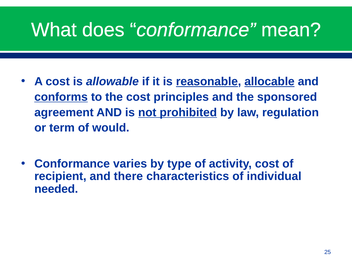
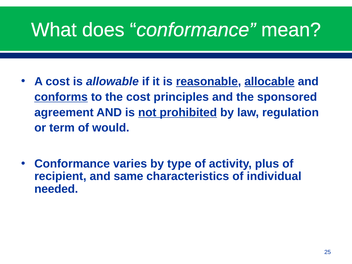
activity cost: cost -> plus (267, 164)
there: there -> same (128, 176)
